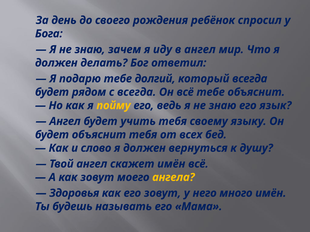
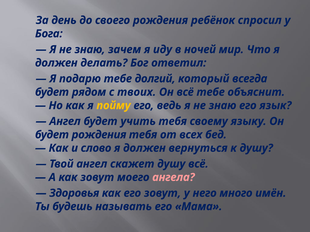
в ангел: ангел -> ночей (200, 50)
с всегда: всегда -> твоих (137, 92)
будет объяснит: объяснит -> рождения (99, 135)
скажет имён: имён -> душу (171, 164)
ангела colour: yellow -> pink (174, 178)
